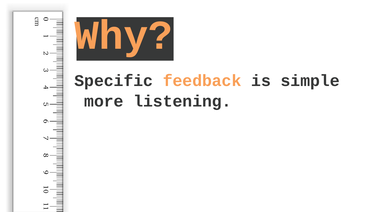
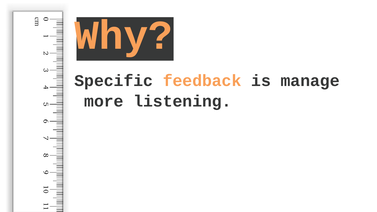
simple: simple -> manage (310, 81)
